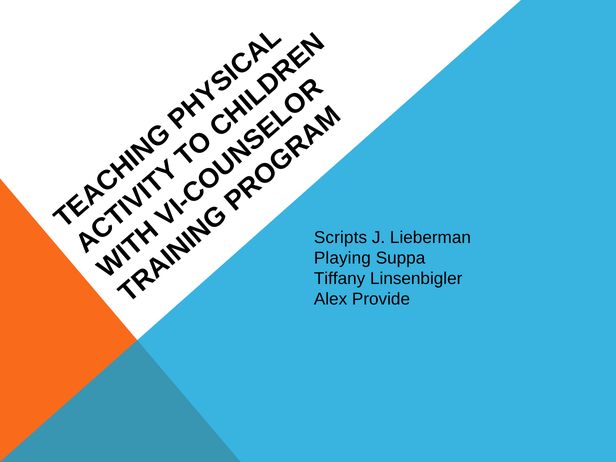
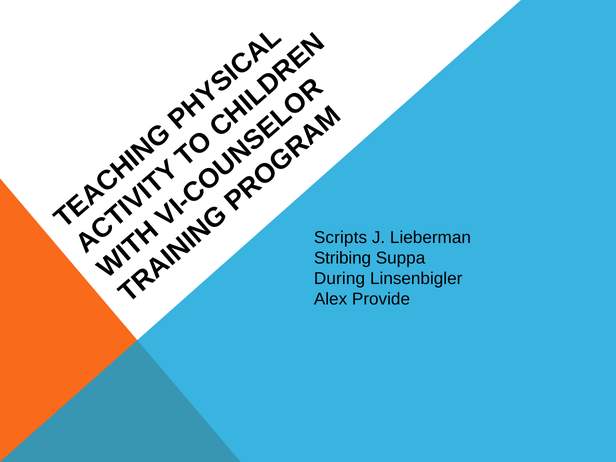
Playing: Playing -> Stribing (342, 258)
Tiffany: Tiffany -> During (340, 279)
